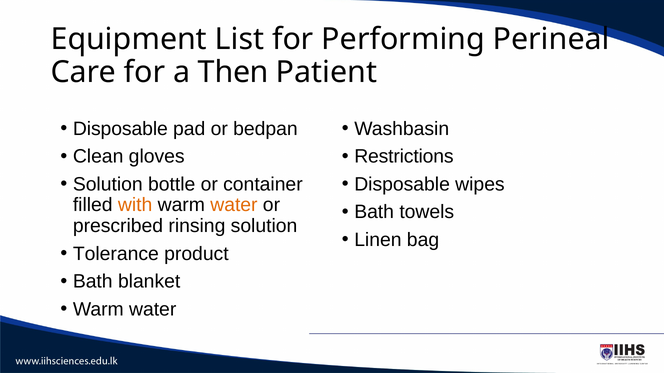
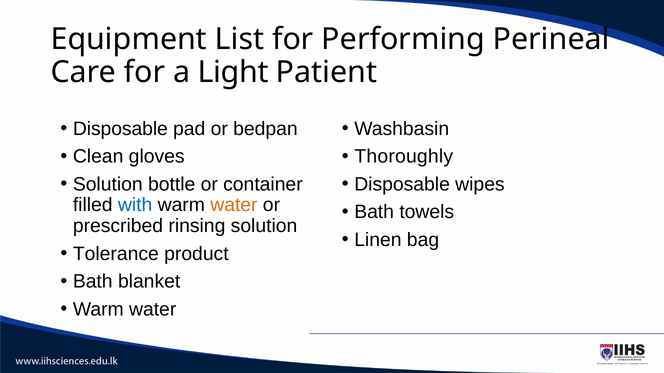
Then: Then -> Light (233, 72)
Restrictions: Restrictions -> Thoroughly (404, 157)
with colour: orange -> blue (135, 205)
